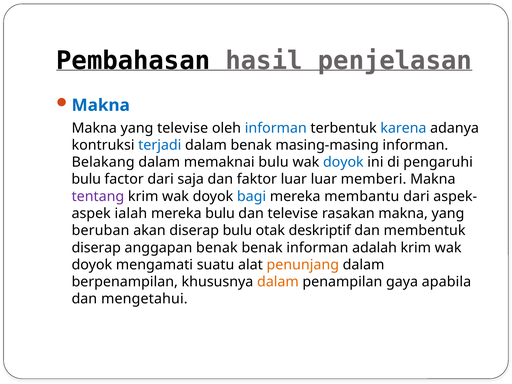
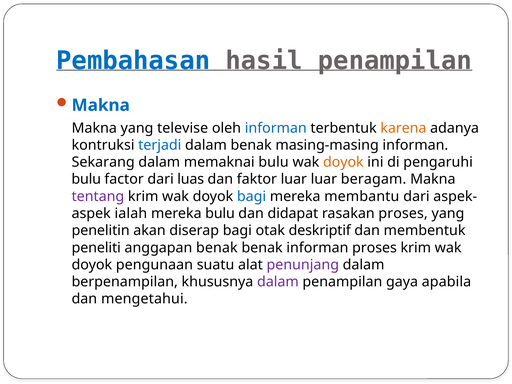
Pembahasan colour: black -> blue (133, 61)
hasil penjelasan: penjelasan -> penampilan (395, 61)
karena colour: blue -> orange (403, 128)
Belakang: Belakang -> Sekarang (103, 162)
doyok colour: blue -> orange (343, 162)
saja: saja -> luas (191, 179)
memberi: memberi -> beragam (374, 179)
dan televise: televise -> didapat (293, 213)
rasakan makna: makna -> proses (403, 213)
beruban: beruban -> penelitin (101, 231)
diserap bulu: bulu -> bagi (237, 231)
diserap: diserap -> peneliti (96, 248)
informan adalah: adalah -> proses (374, 248)
mengamati: mengamati -> pengunaan (154, 265)
penunjang colour: orange -> purple (303, 265)
dalam colour: orange -> purple (278, 282)
